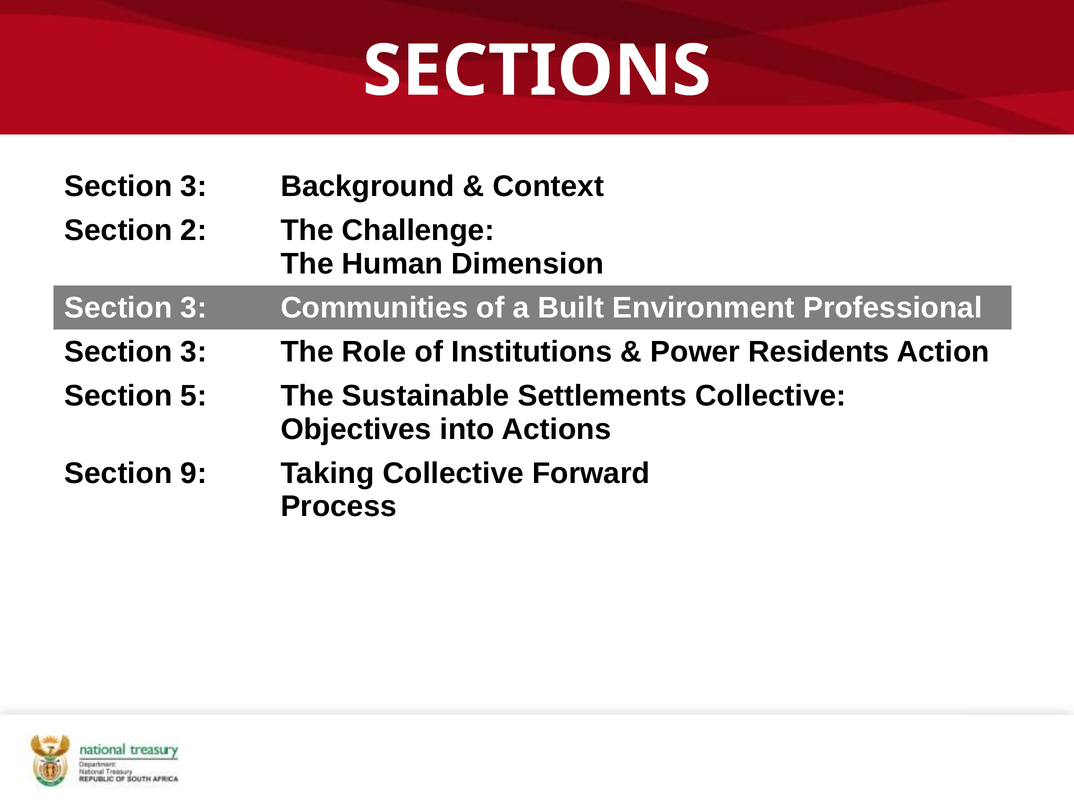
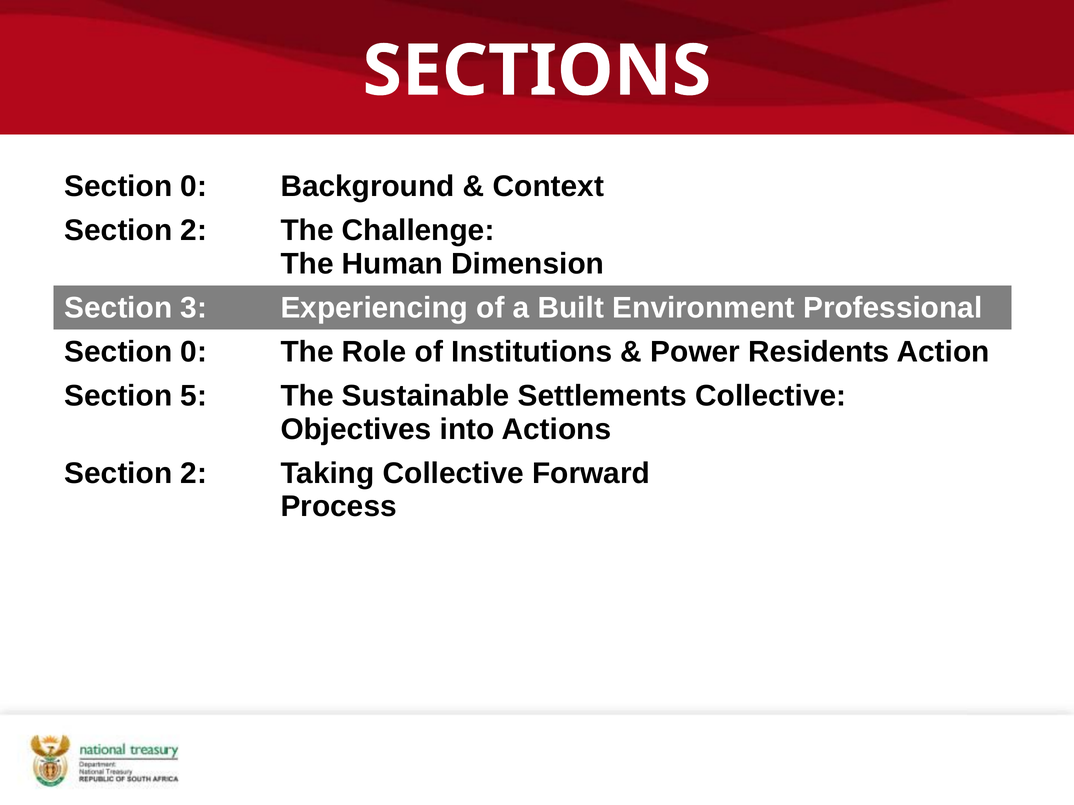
3: 3 -> 0 (194, 187)
Communities: Communities -> Experiencing (374, 308)
3: 3 -> 0 (194, 352)
9: 9 -> 2 (194, 473)
